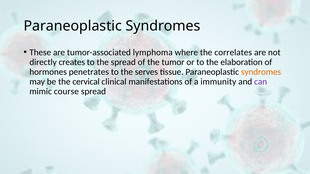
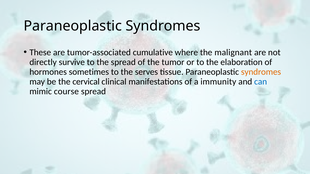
lymphoma: lymphoma -> cumulative (153, 52)
correlates: correlates -> malignant (233, 52)
creates: creates -> survive (72, 62)
penetrates: penetrates -> sometimes (89, 72)
can colour: purple -> blue (261, 82)
